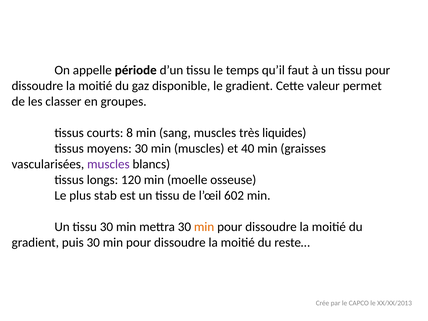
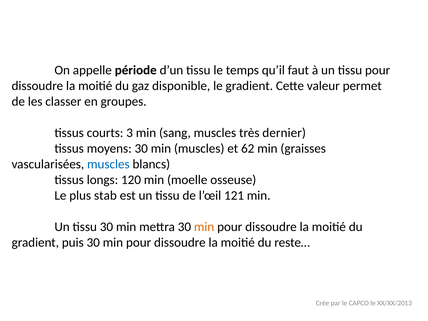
8: 8 -> 3 (130, 133)
liquides: liquides -> dernier (284, 133)
40: 40 -> 62 (248, 149)
muscles colour: purple -> blue (108, 164)
602: 602 -> 121 (234, 196)
